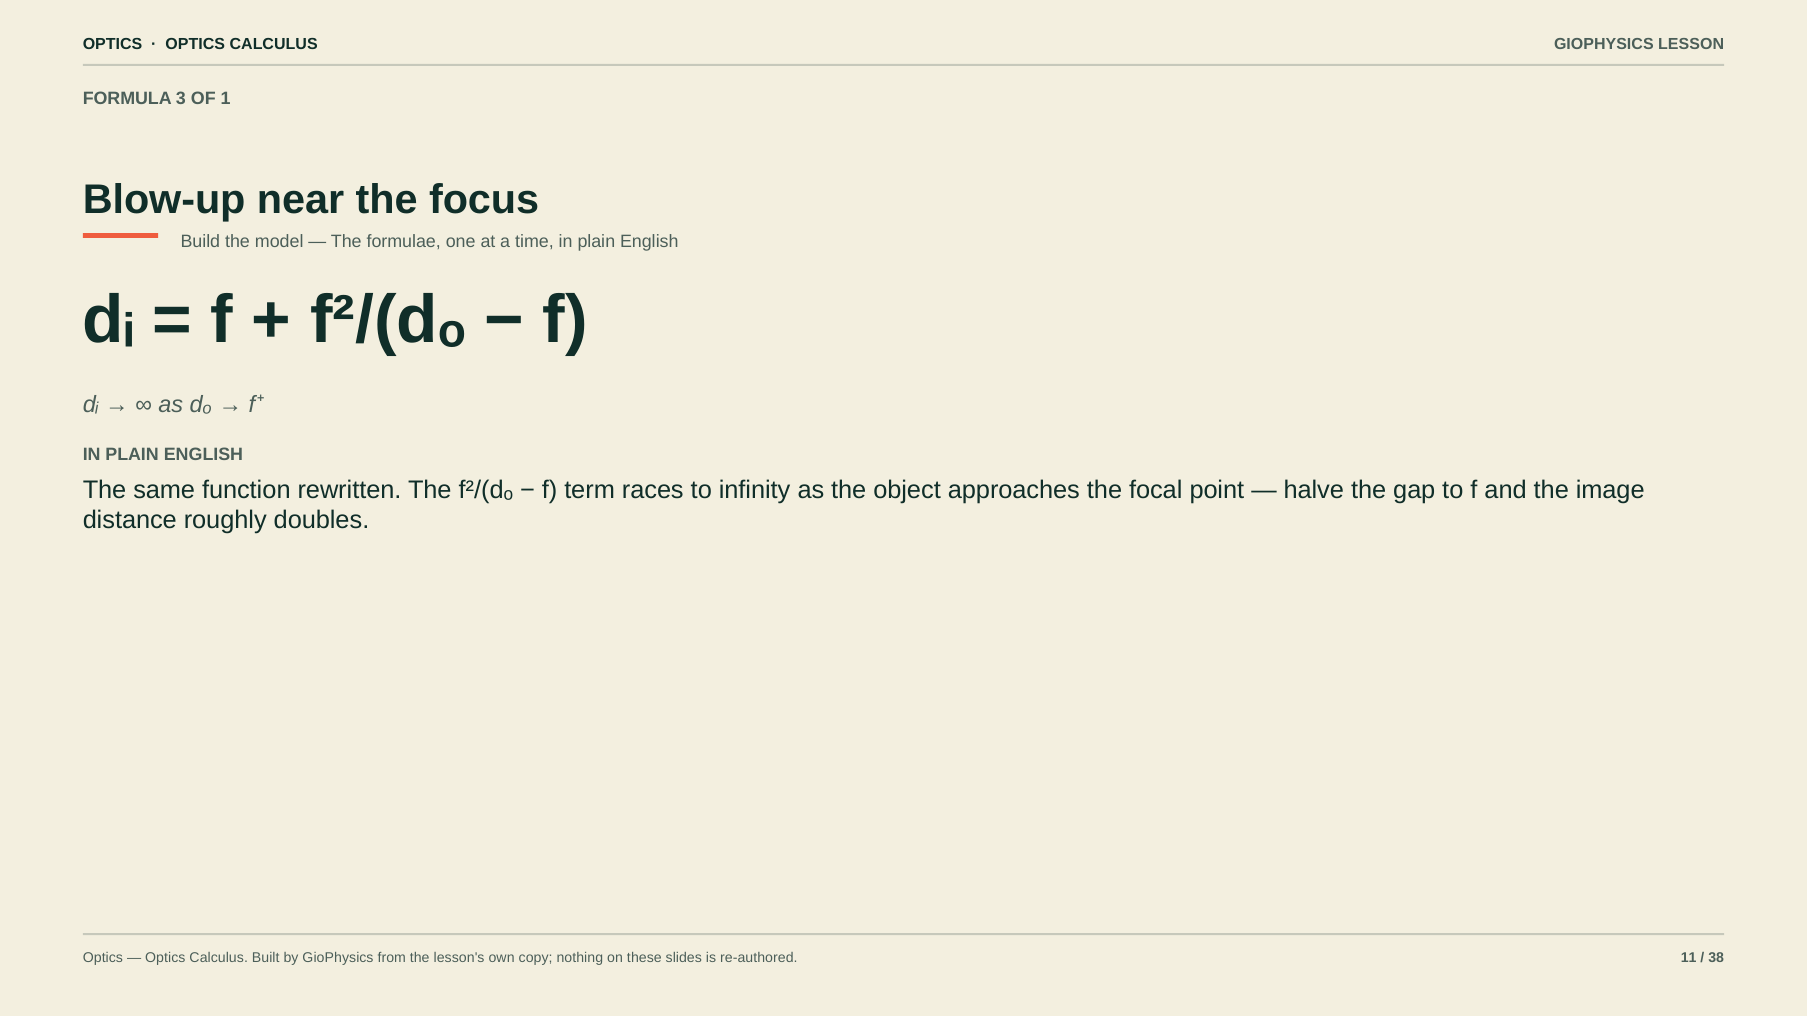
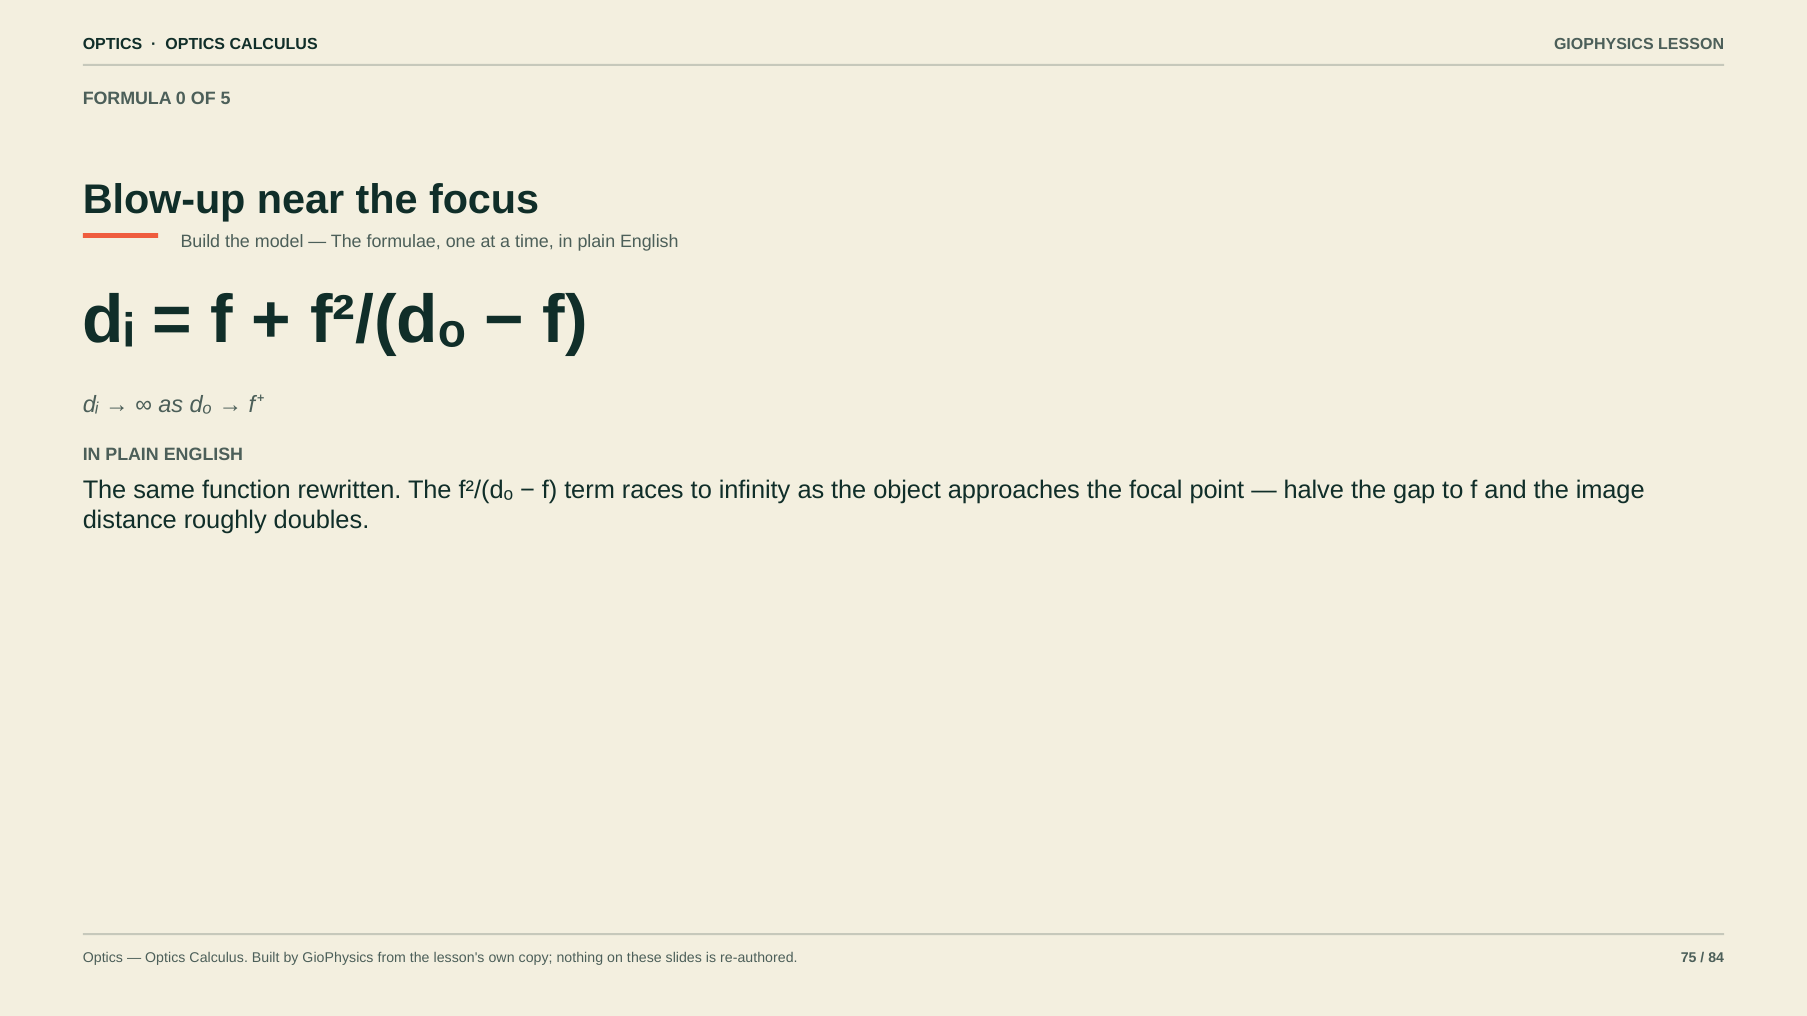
3: 3 -> 0 (181, 99)
1: 1 -> 5 (226, 99)
11: 11 -> 75 (1689, 958)
38: 38 -> 84 (1716, 958)
